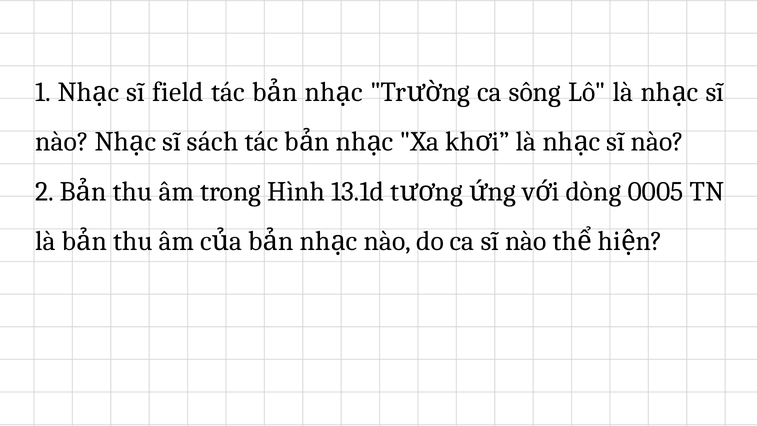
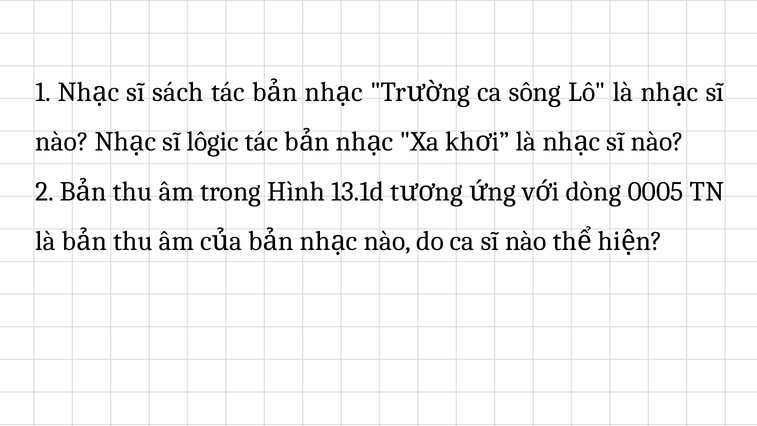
field: field -> sách (178, 92)
sách: sách -> lôgic (213, 142)
